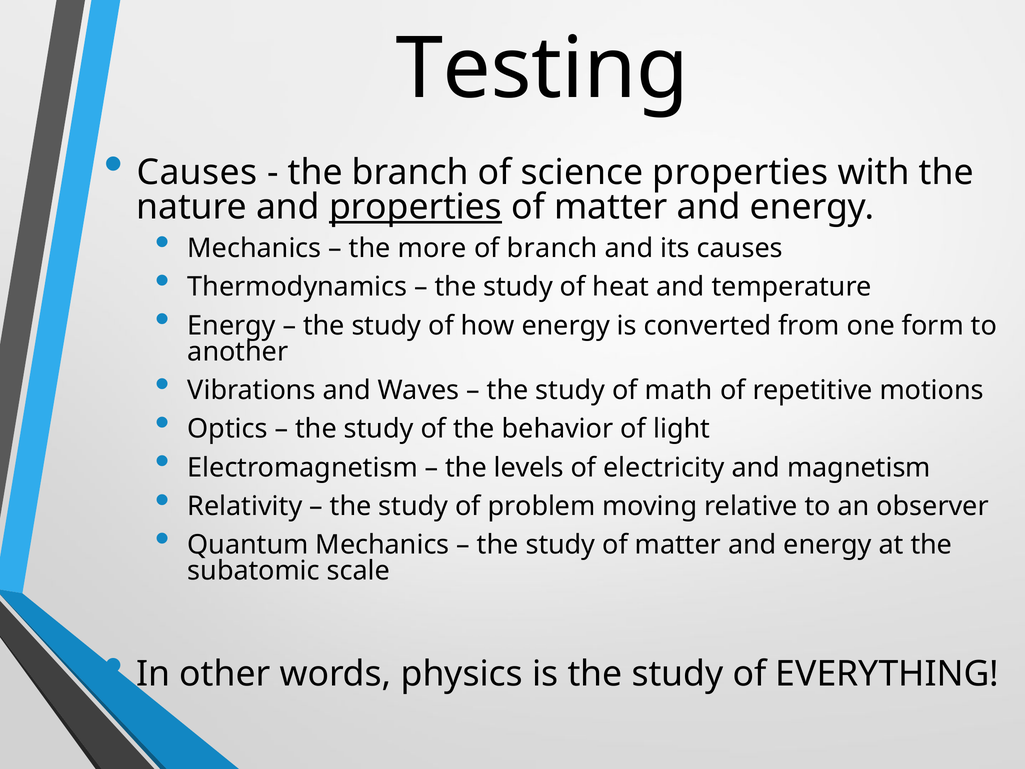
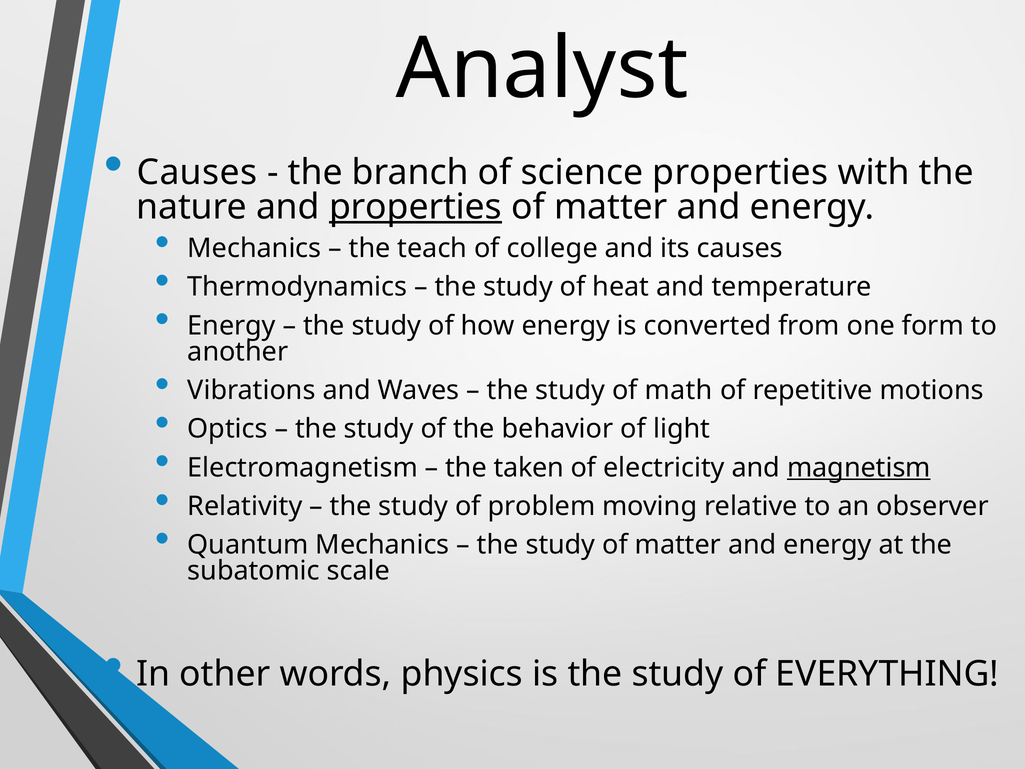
Testing: Testing -> Analyst (542, 69)
more: more -> teach (432, 248)
of branch: branch -> college (552, 248)
levels: levels -> taken (529, 468)
magnetism underline: none -> present (859, 468)
